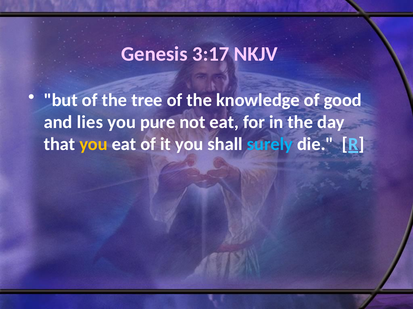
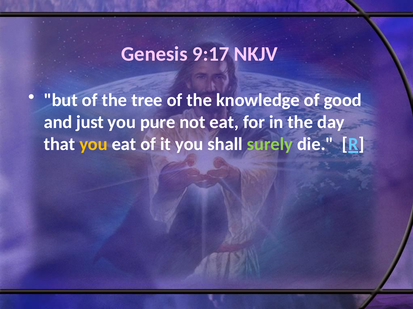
3:17: 3:17 -> 9:17 (211, 54)
lies: lies -> just (90, 122)
surely colour: light blue -> light green (270, 144)
